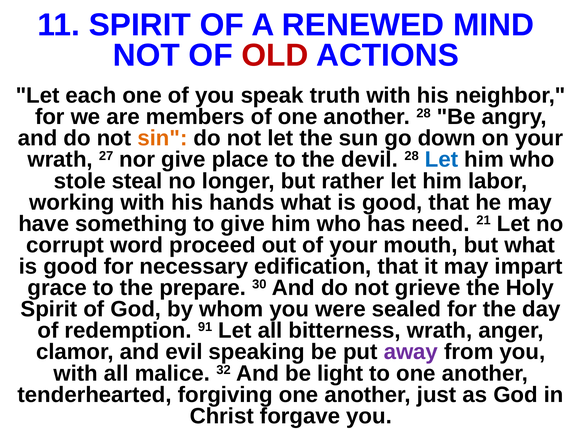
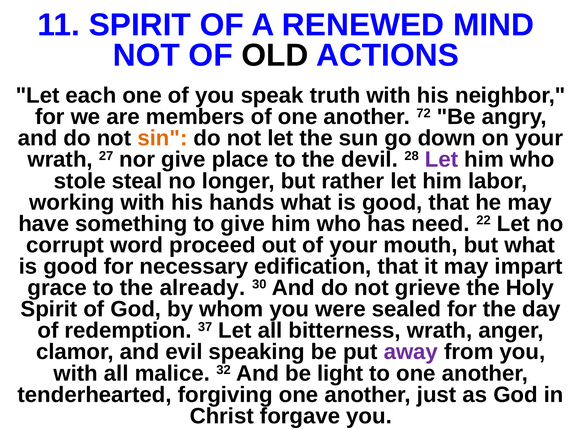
OLD colour: red -> black (275, 55)
another 28: 28 -> 72 (424, 113)
Let colour: blue -> purple (442, 160)
21: 21 -> 22 (484, 220)
prepare: prepare -> already (202, 288)
91: 91 -> 37 (205, 327)
